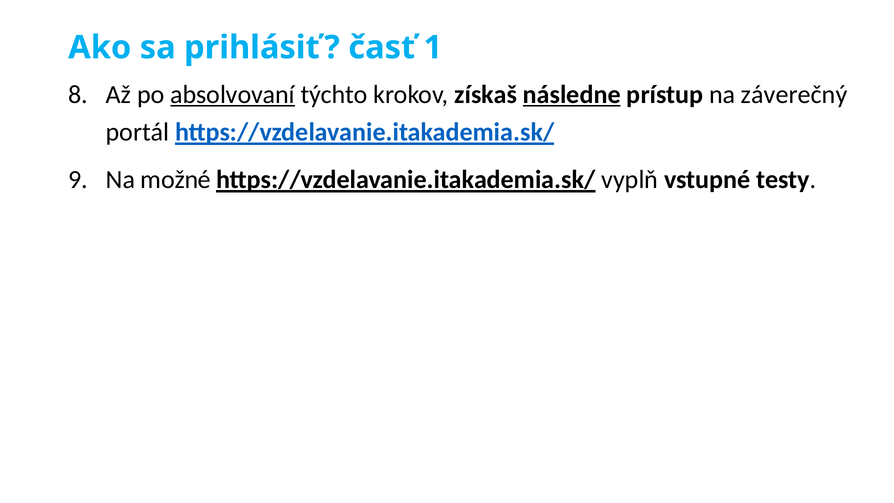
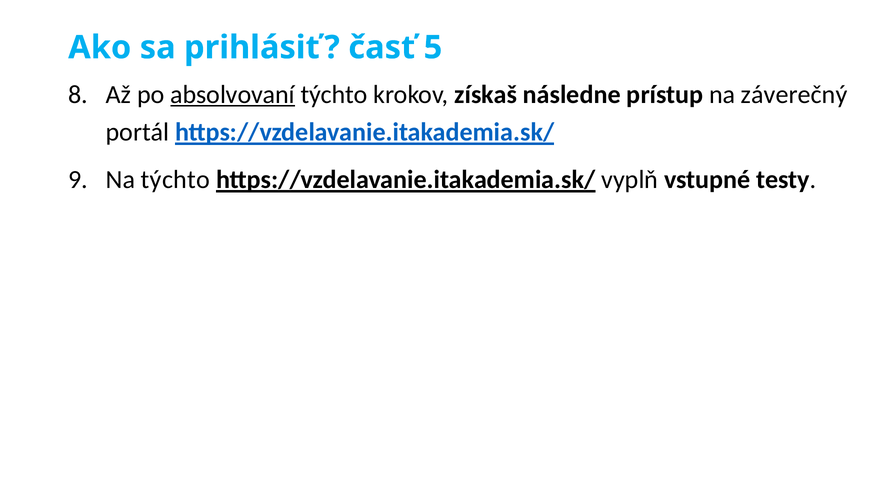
1: 1 -> 5 (433, 48)
následne underline: present -> none (572, 95)
Na možné: možné -> týchto (175, 180)
